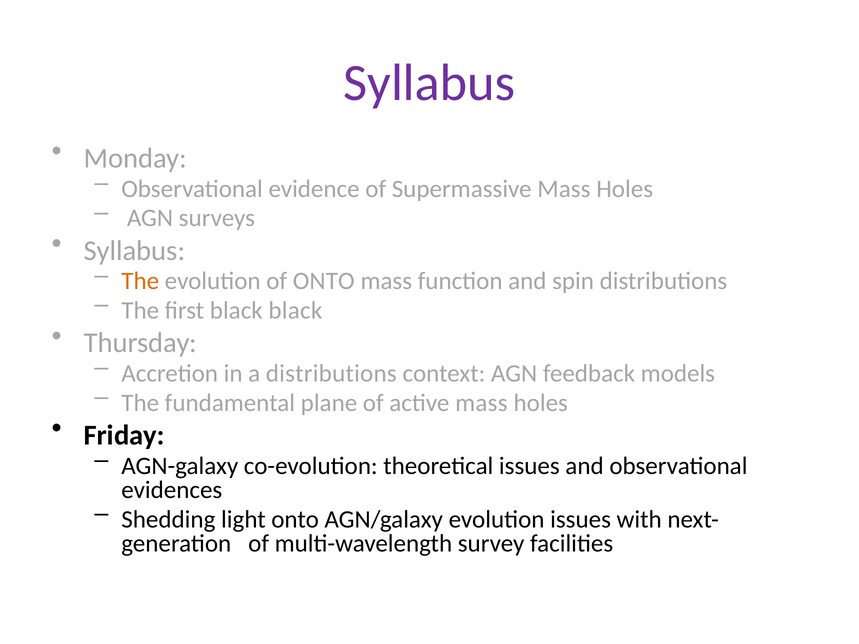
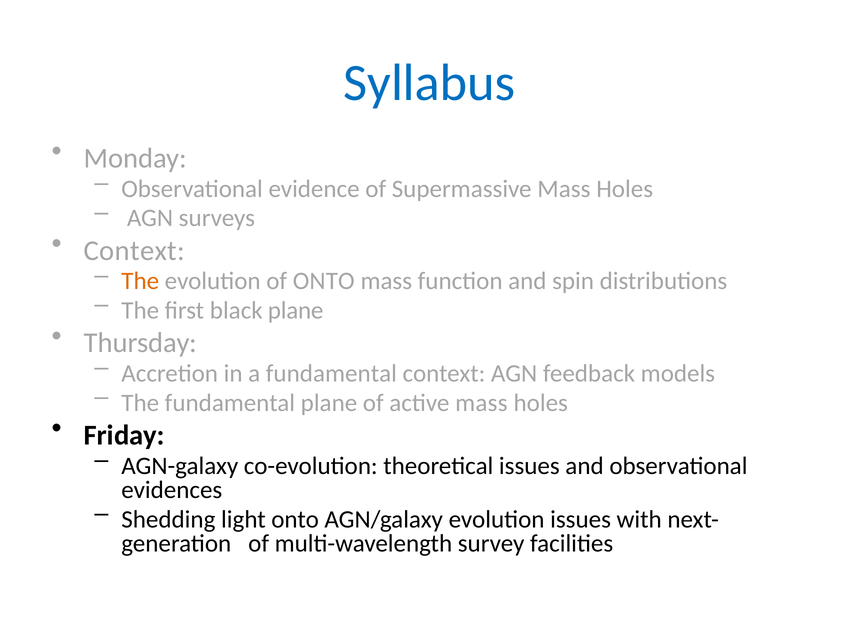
Syllabus colour: purple -> blue (429, 83)
Syllabus: Syllabus -> Context (134, 251)
black black: black -> plane (296, 311)
a distributions: distributions -> fundamental (331, 374)
